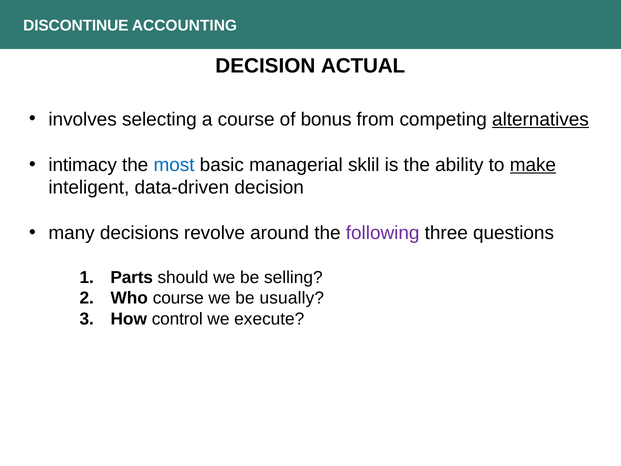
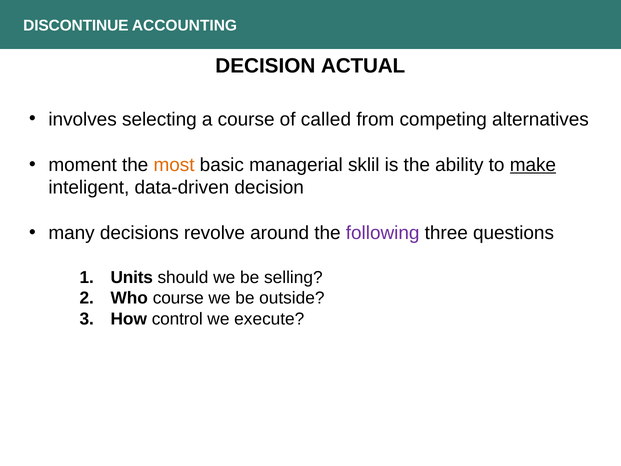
bonus: bonus -> called (326, 119)
alternatives underline: present -> none (540, 119)
intimacy: intimacy -> moment (83, 165)
most colour: blue -> orange (174, 165)
Parts: Parts -> Units (132, 277)
usually: usually -> outside (292, 298)
